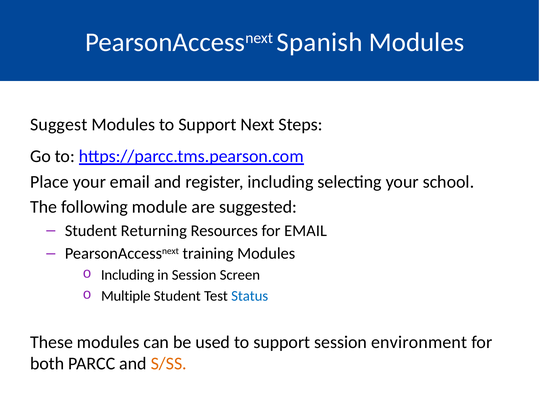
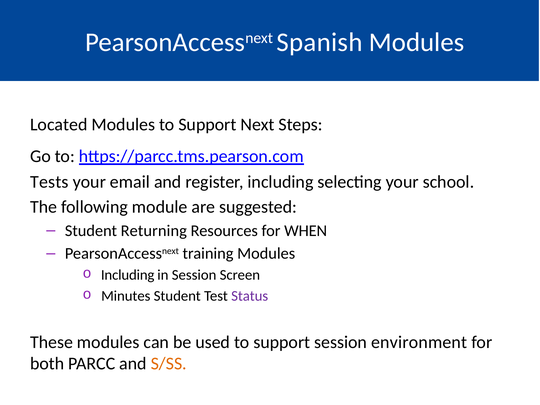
Suggest: Suggest -> Located (59, 124)
Place: Place -> Tests (49, 182)
for EMAIL: EMAIL -> WHEN (306, 231)
Multiple: Multiple -> Minutes (126, 296)
Status colour: blue -> purple (250, 296)
